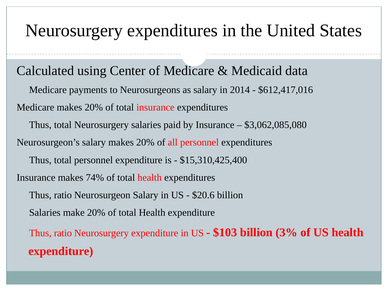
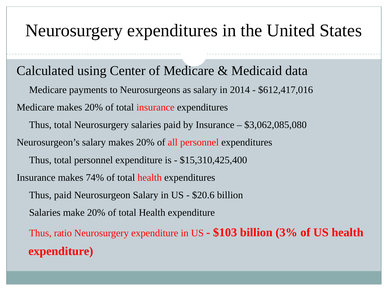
ratio: ratio -> paid (63, 195)
